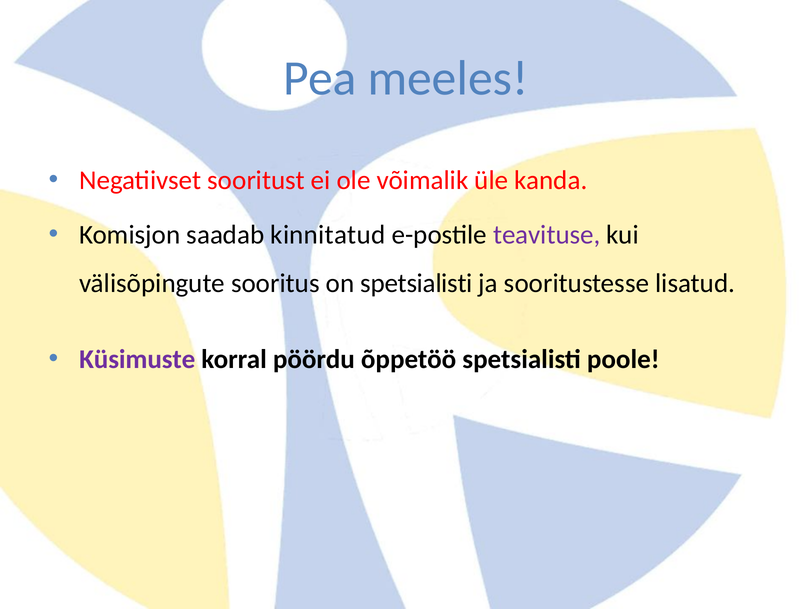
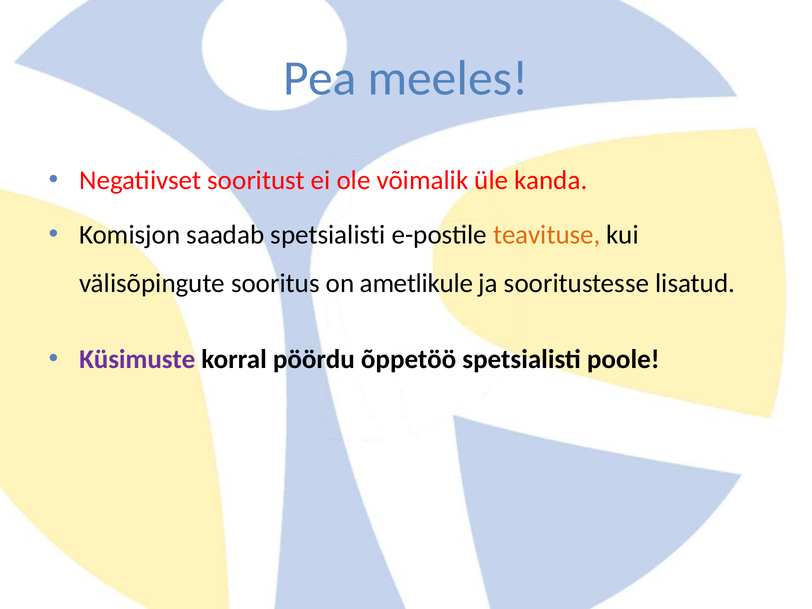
saadab kinnitatud: kinnitatud -> spetsialisti (328, 235)
teavituse colour: purple -> orange (547, 235)
on spetsialisti: spetsialisti -> ametlikule (416, 283)
